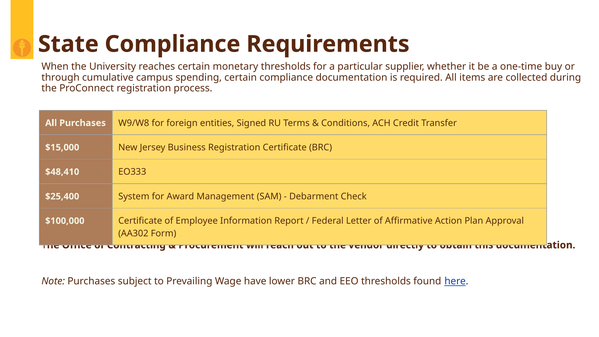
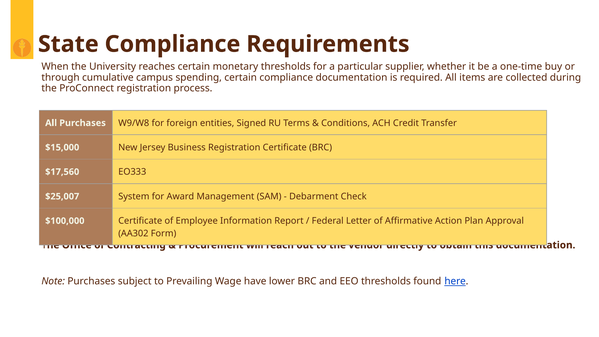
$48,410: $48,410 -> $17,560 (62, 172)
$25,400: $25,400 -> $25,007 (62, 196)
